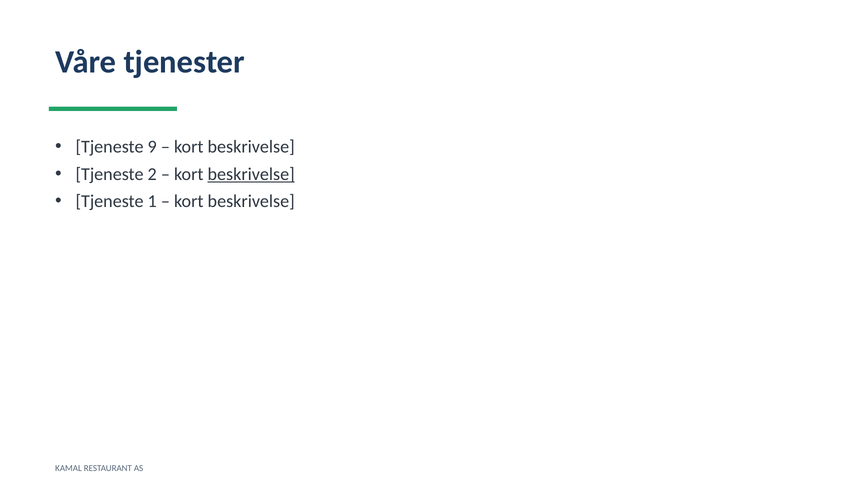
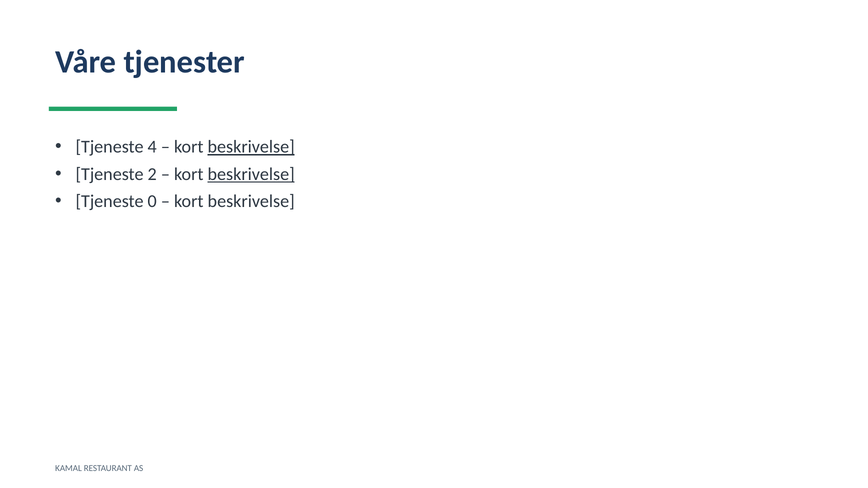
9: 9 -> 4 (152, 147)
beskrivelse underline: none -> present (251, 147)
1: 1 -> 0 (152, 201)
